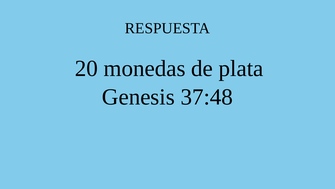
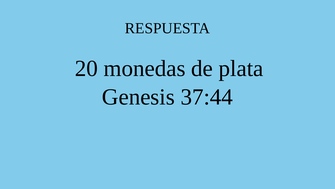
37:48: 37:48 -> 37:44 (207, 97)
